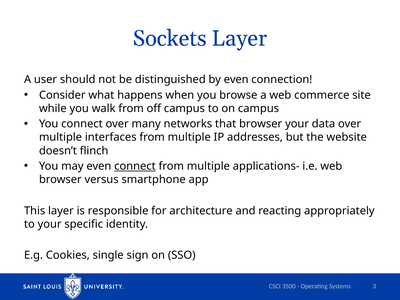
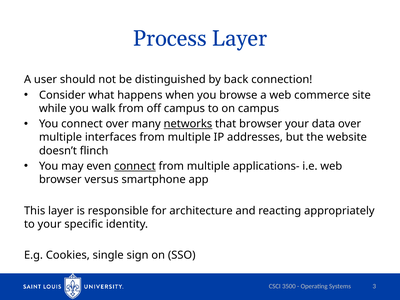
Sockets: Sockets -> Process (170, 39)
by even: even -> back (236, 79)
networks underline: none -> present (188, 124)
